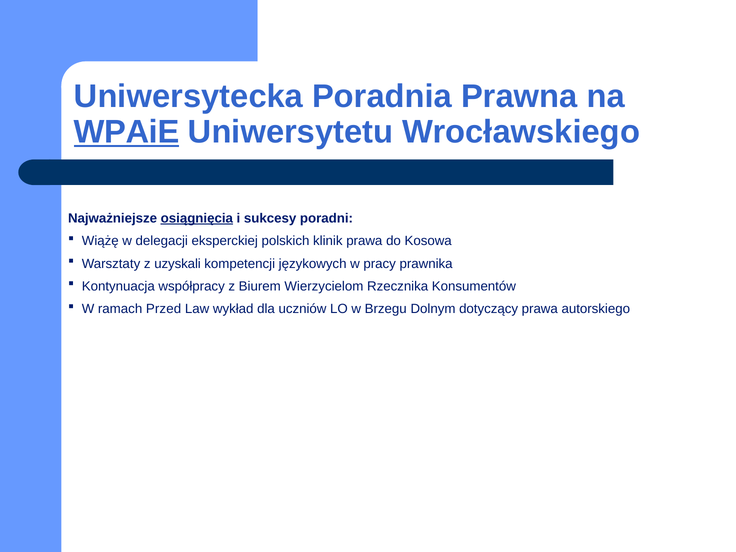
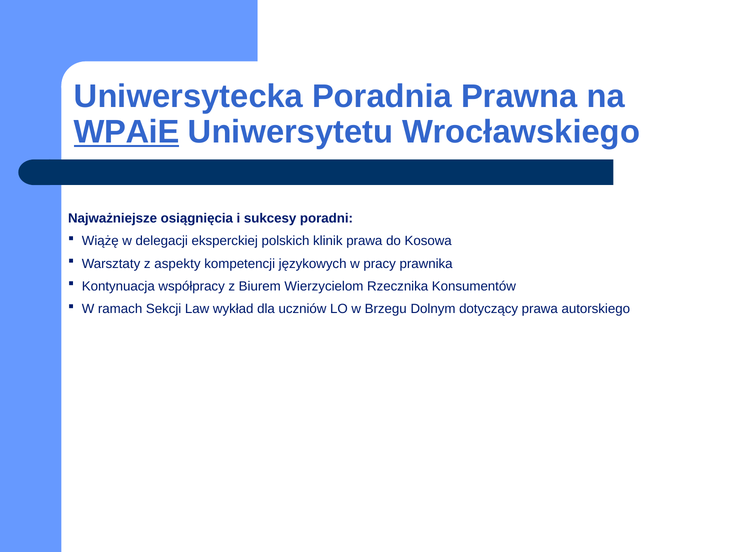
osiągnięcia underline: present -> none (197, 218)
uzyskali: uzyskali -> aspekty (177, 264)
Przed: Przed -> Sekcji (164, 309)
